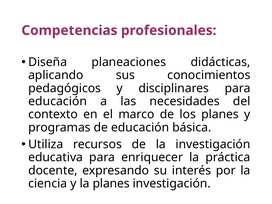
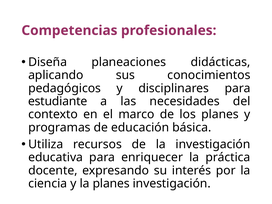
educación: educación -> estudiante (58, 101)
